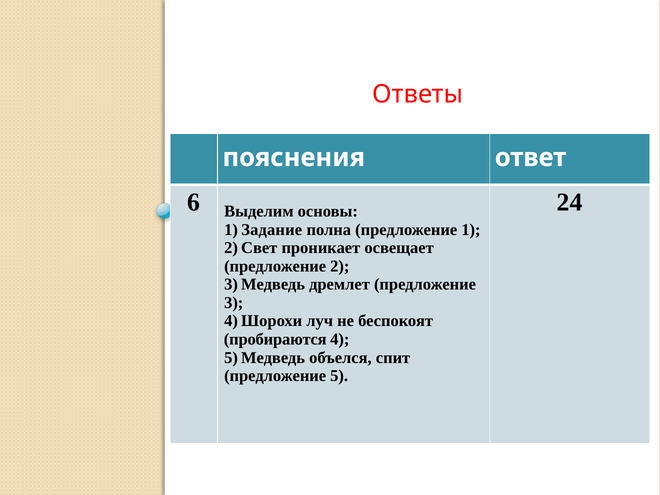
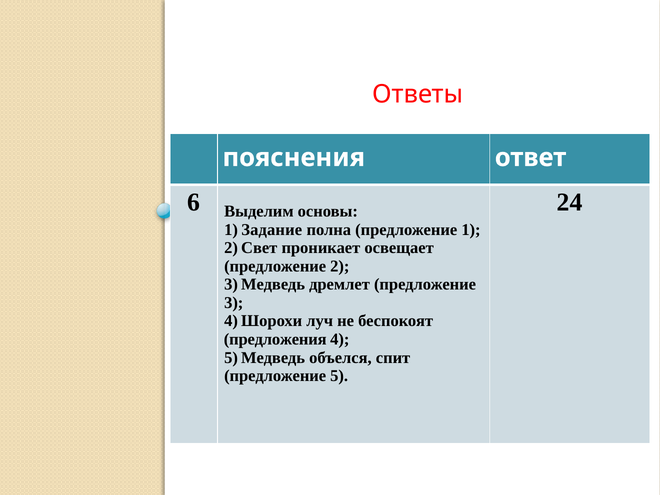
пробираются: пробираются -> предложения (275, 339)
